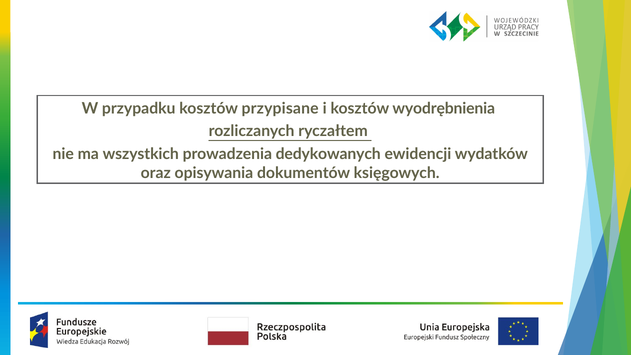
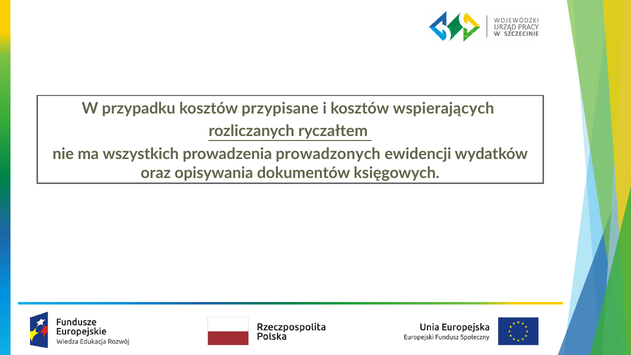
wyodrębnienia: wyodrębnienia -> wspierających (444, 108)
dedykowanych: dedykowanych -> prowadzonych (328, 154)
